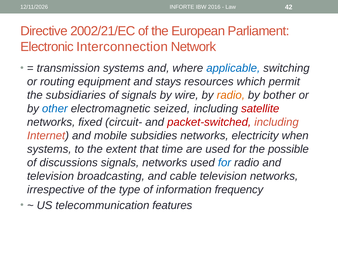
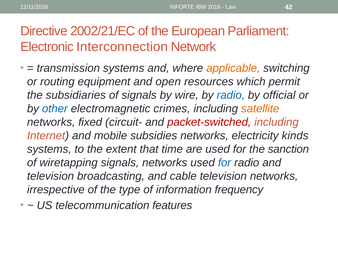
applicable colour: blue -> orange (233, 68)
stays: stays -> open (168, 82)
radio colour: orange -> blue (231, 95)
bother: bother -> official (279, 95)
seized: seized -> crimes (172, 109)
satellite colour: red -> orange (260, 109)
when: when -> kinds (295, 136)
possible: possible -> sanction (288, 150)
discussions: discussions -> wiretapping (69, 163)
